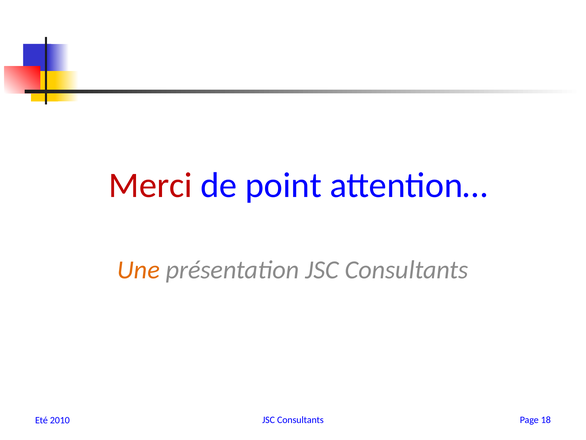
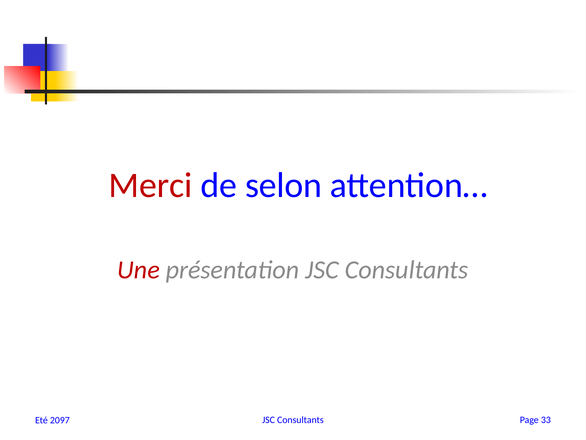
point: point -> selon (283, 185)
Une colour: orange -> red (139, 269)
18: 18 -> 33 (546, 420)
2010: 2010 -> 2097 (60, 420)
